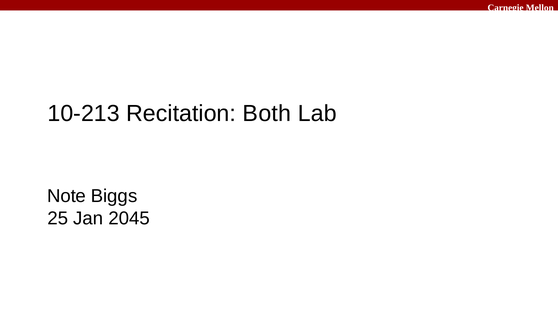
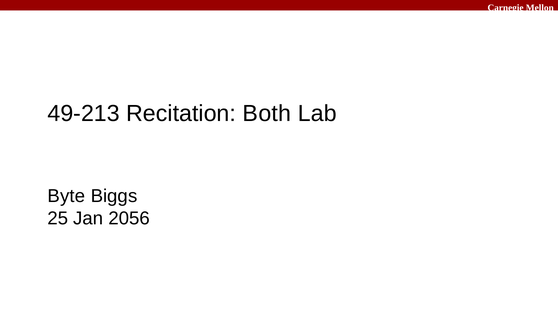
10-213: 10-213 -> 49-213 (84, 113)
Note: Note -> Byte (66, 196)
2045: 2045 -> 2056 (129, 218)
